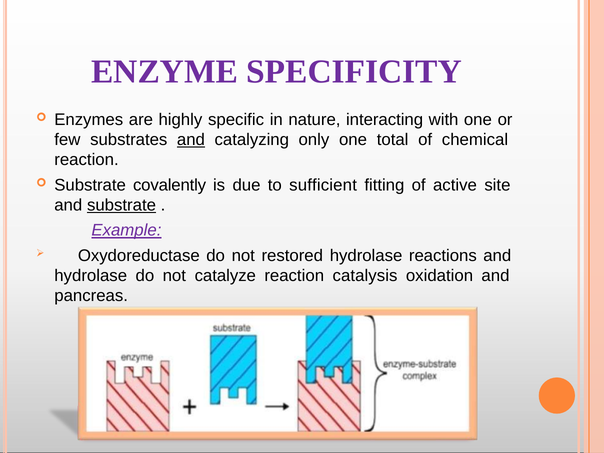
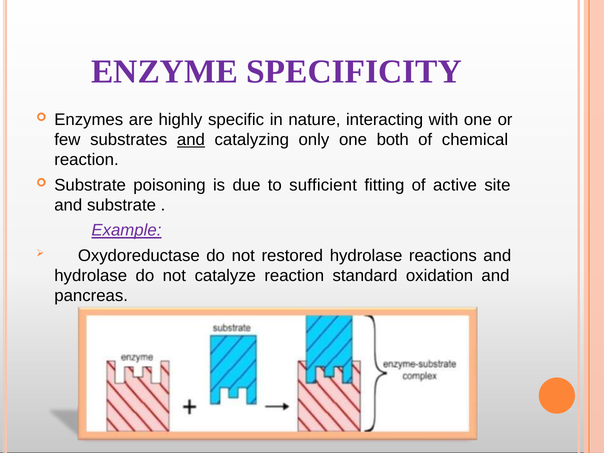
total: total -> both (393, 140)
covalently: covalently -> poisoning (169, 185)
substrate underline: present -> none (122, 205)
catalysis: catalysis -> standard (365, 276)
